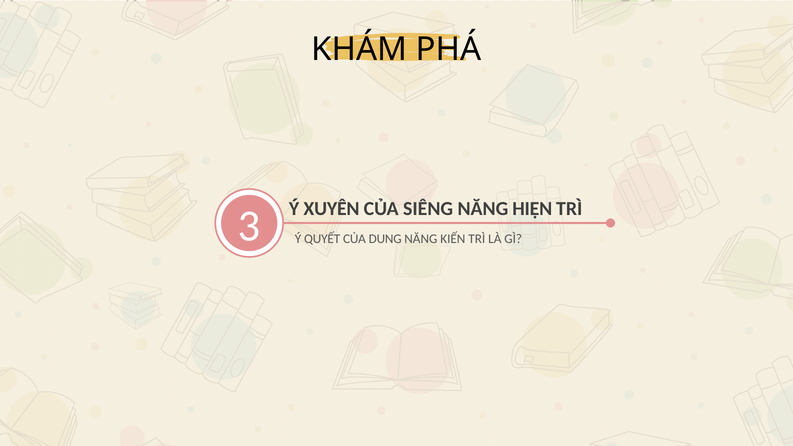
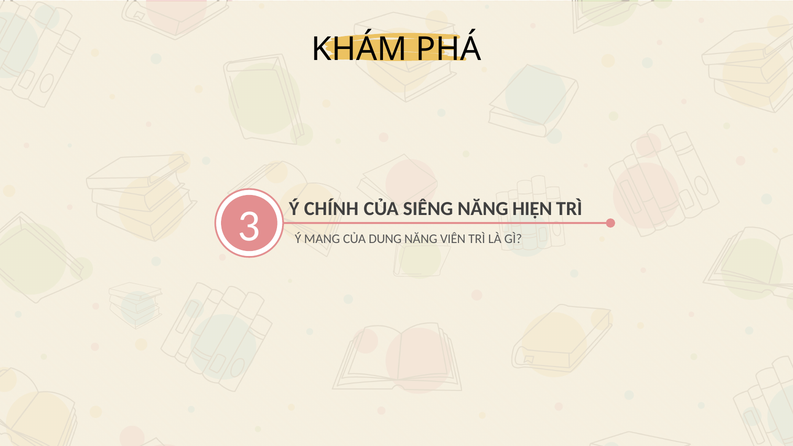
XUYÊN: XUYÊN -> CHÍNH (331, 209)
QUYẾT: QUYẾT -> MANG (322, 239)
KIẾN: KIẾN -> VIÊN (453, 239)
